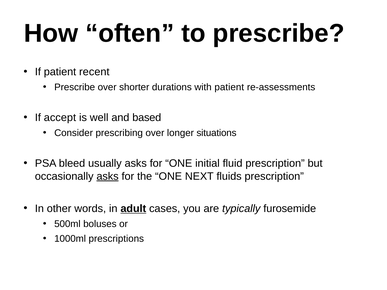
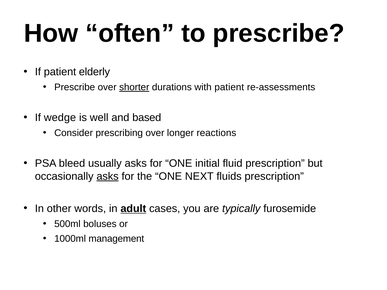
recent: recent -> elderly (94, 72)
shorter underline: none -> present (134, 87)
accept: accept -> wedge (60, 118)
situations: situations -> reactions (216, 133)
prescriptions: prescriptions -> management (116, 239)
